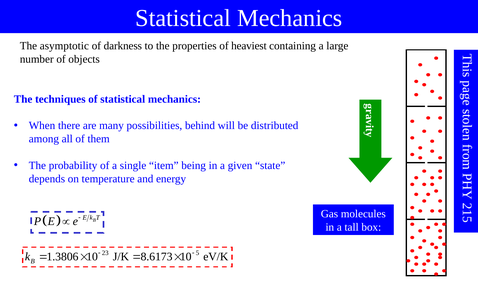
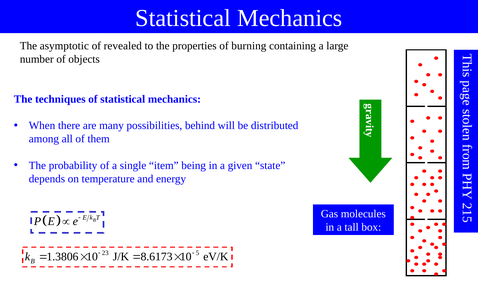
darkness: darkness -> revealed (123, 46)
heaviest: heaviest -> burning (249, 46)
